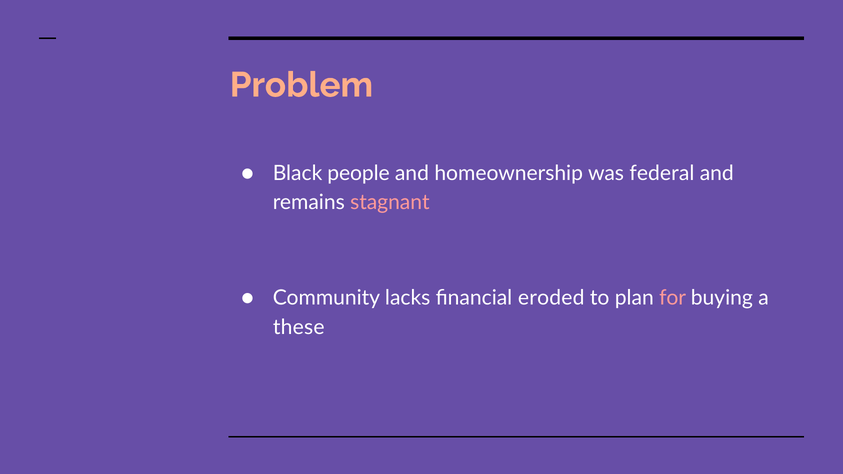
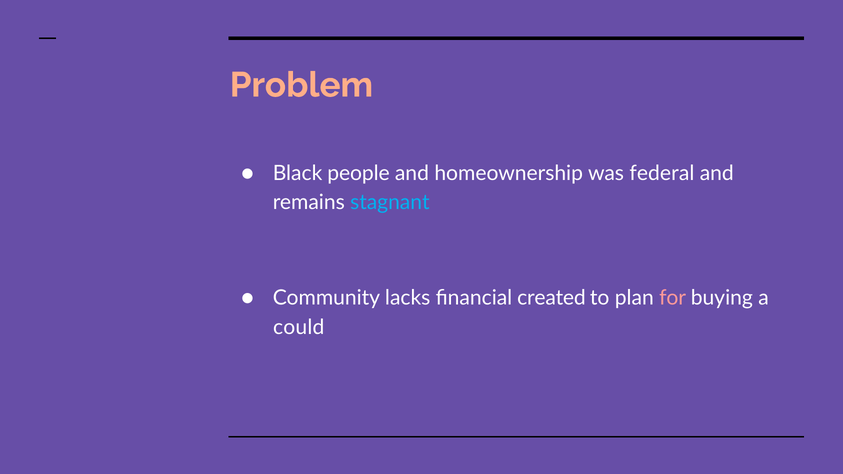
stagnant colour: pink -> light blue (390, 203)
eroded: eroded -> created (551, 298)
these: these -> could (299, 327)
